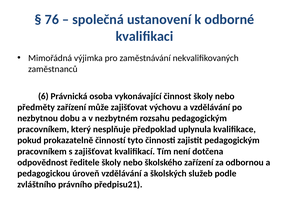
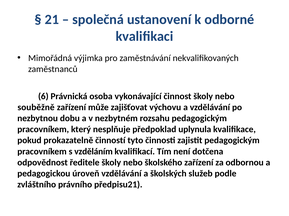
76: 76 -> 21 (52, 20)
předměty: předměty -> souběžně (36, 108)
s zajišťovat: zajišťovat -> vzděláním (94, 152)
